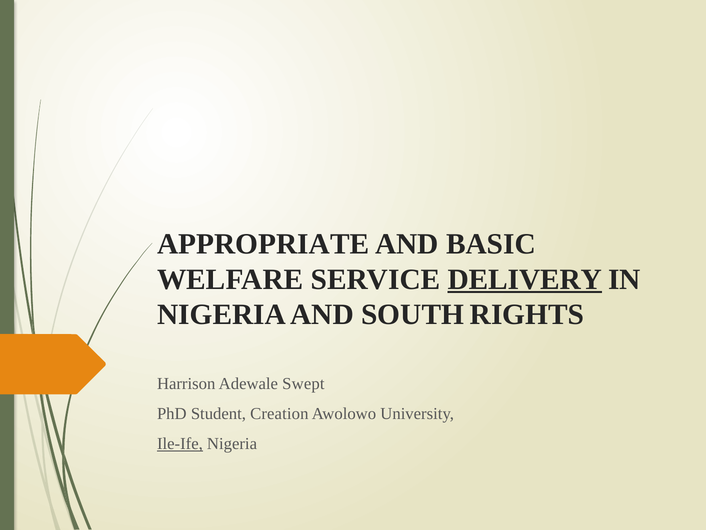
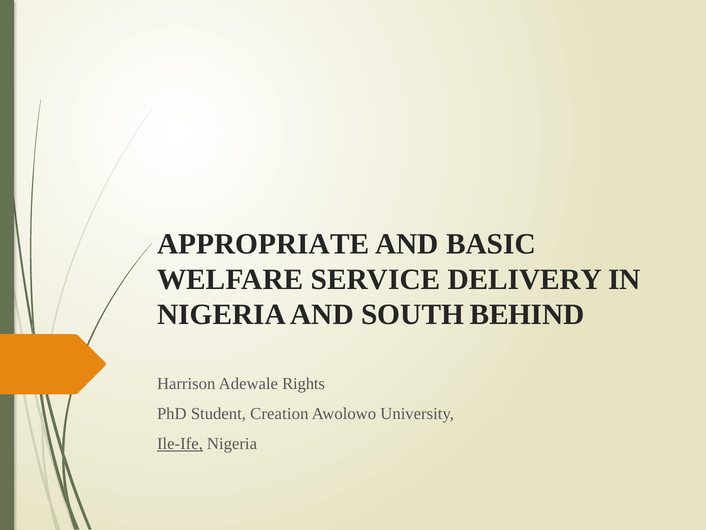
DELIVERY underline: present -> none (525, 279)
RIGHTS: RIGHTS -> BEHIND (527, 314)
Swept: Swept -> Rights (304, 384)
